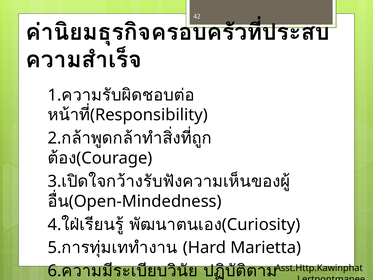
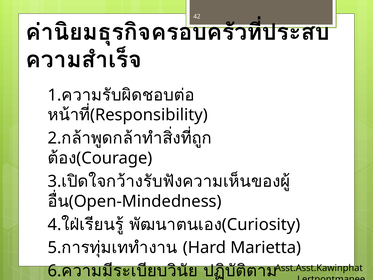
Asst.Http.Kawinphat: Asst.Http.Kawinphat -> Asst.Asst.Kawinphat (319, 268)
